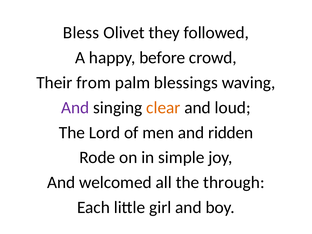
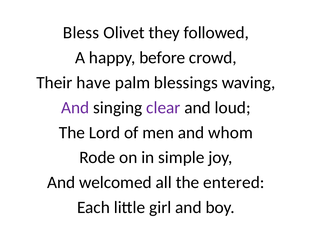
from: from -> have (94, 83)
clear colour: orange -> purple (163, 108)
ridden: ridden -> whom (231, 133)
through: through -> entered (234, 182)
